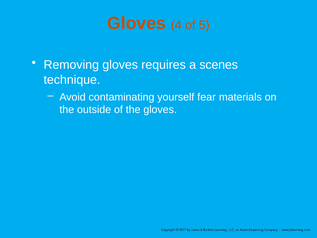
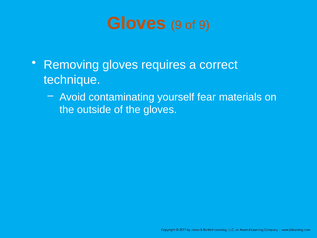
Gloves 4: 4 -> 9 (176, 25)
of 5: 5 -> 9 (204, 25)
scenes: scenes -> correct (219, 65)
